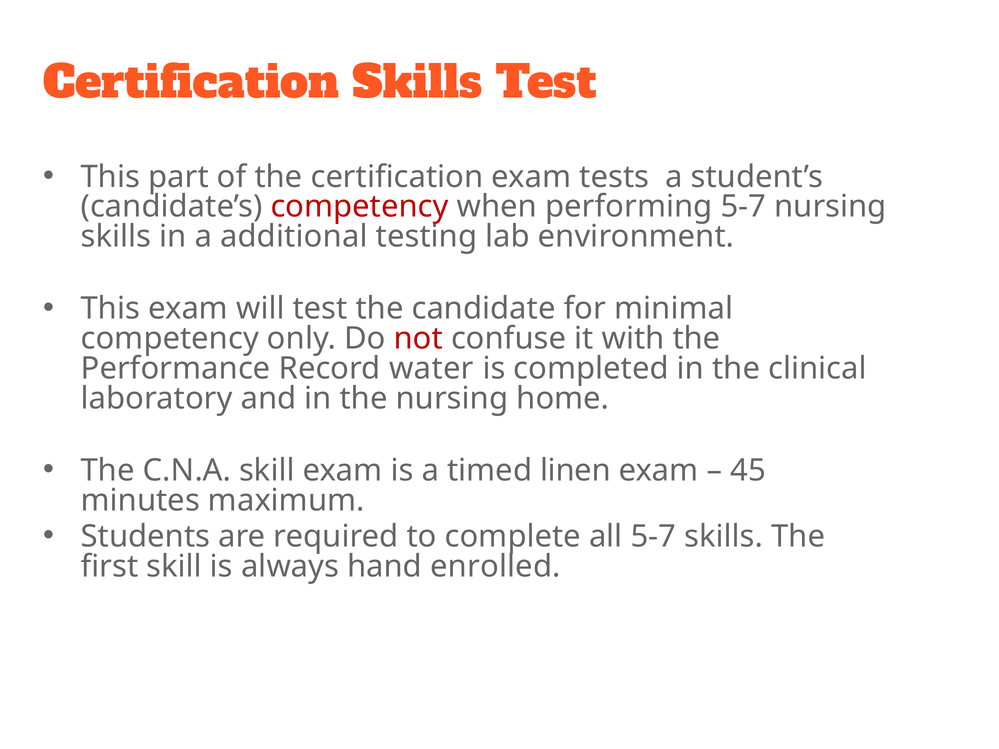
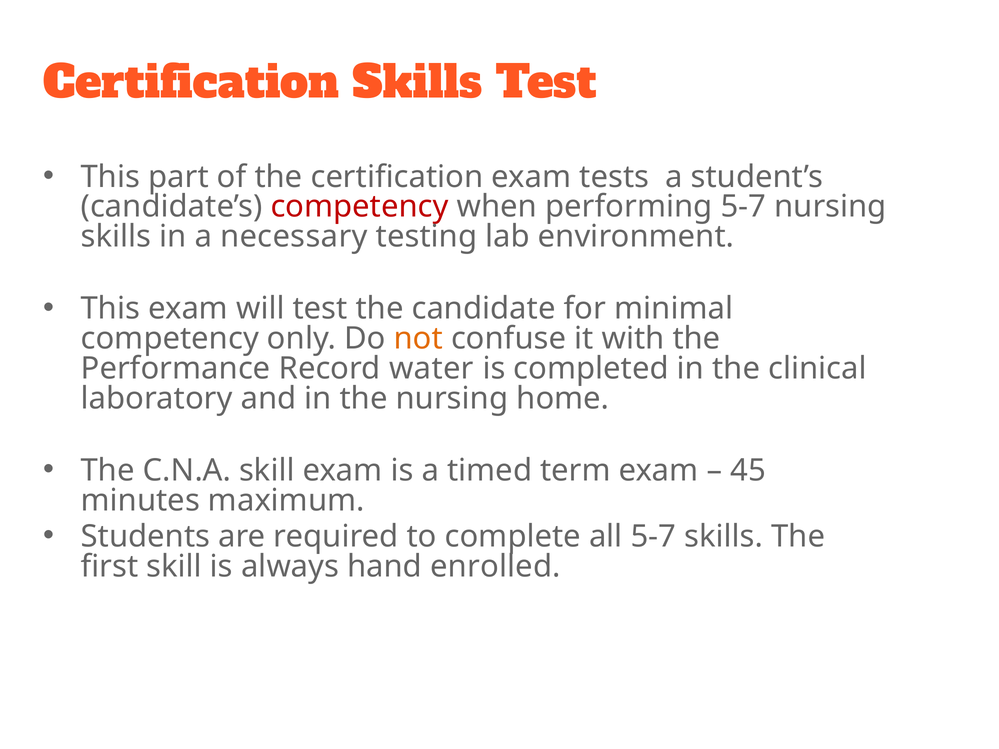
additional: additional -> necessary (294, 237)
not colour: red -> orange (418, 339)
linen: linen -> term (575, 471)
